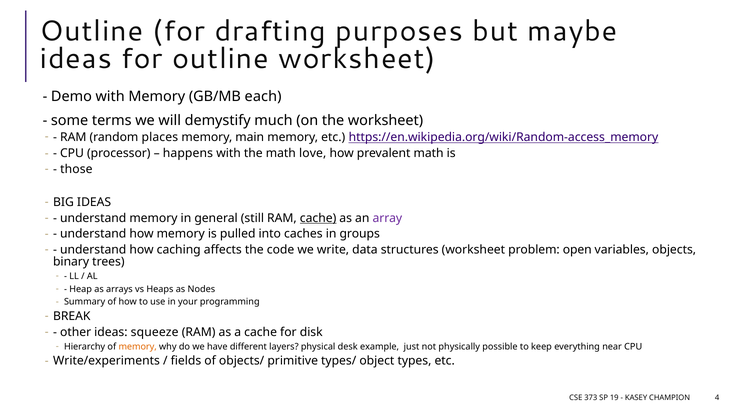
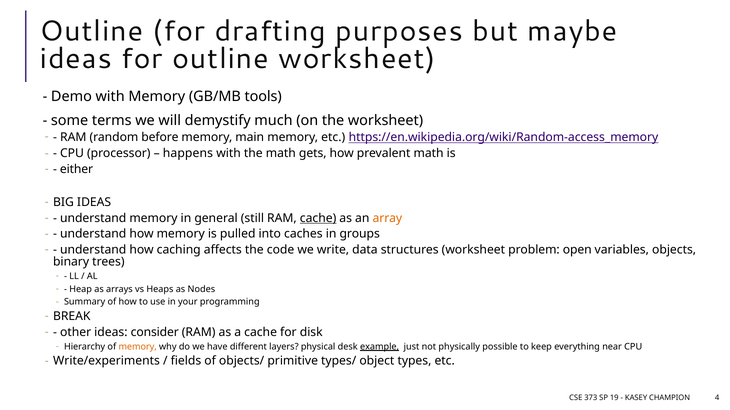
each: each -> tools (263, 97)
places: places -> before (160, 137)
love: love -> gets (313, 154)
those: those -> either (77, 169)
array colour: purple -> orange (387, 218)
squeeze: squeeze -> consider (155, 333)
example underline: none -> present (380, 347)
